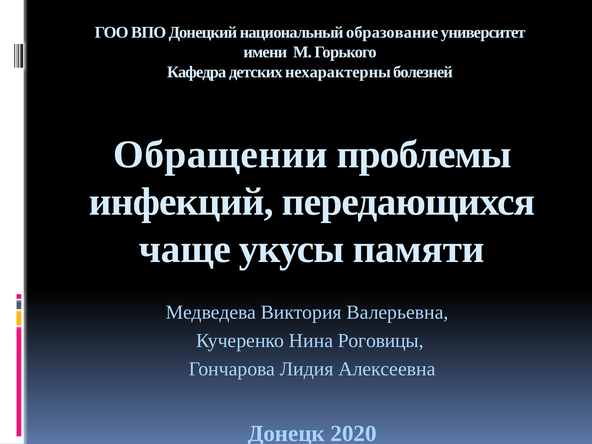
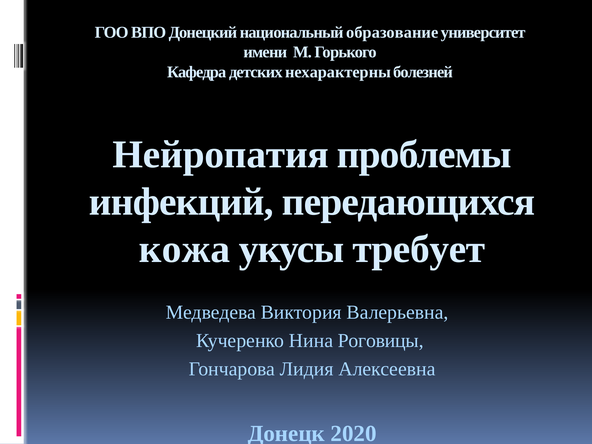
Обращении: Обращении -> Нейропатия (221, 154)
чаще: чаще -> кожа (185, 249)
памяти: памяти -> требует (419, 249)
